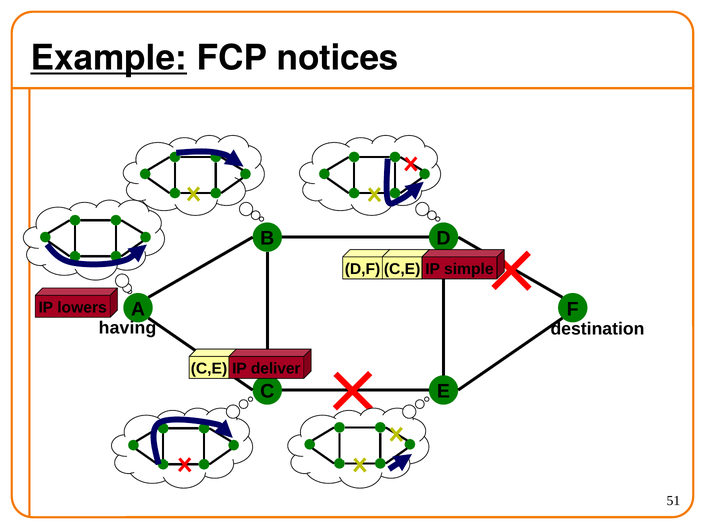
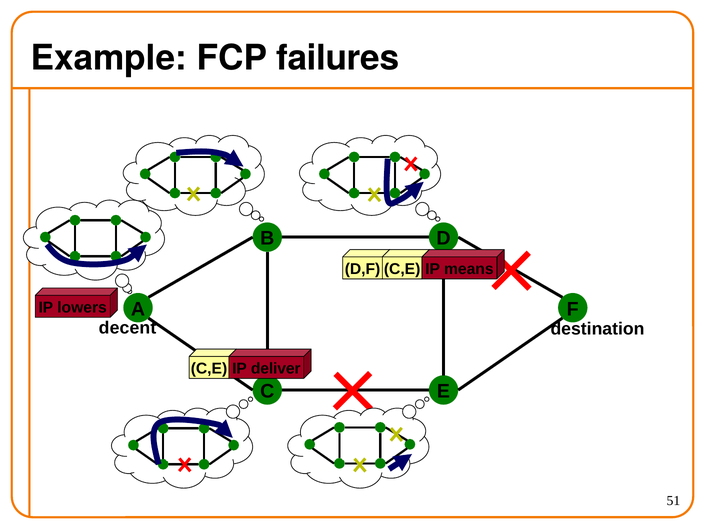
Example underline: present -> none (109, 58)
notices: notices -> failures (338, 58)
simple: simple -> means (469, 269)
having: having -> decent (128, 328)
